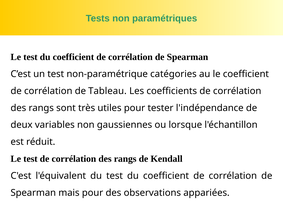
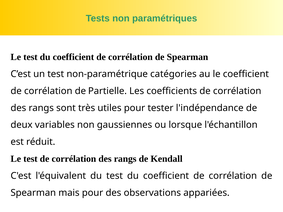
Tableau: Tableau -> Partielle (107, 91)
